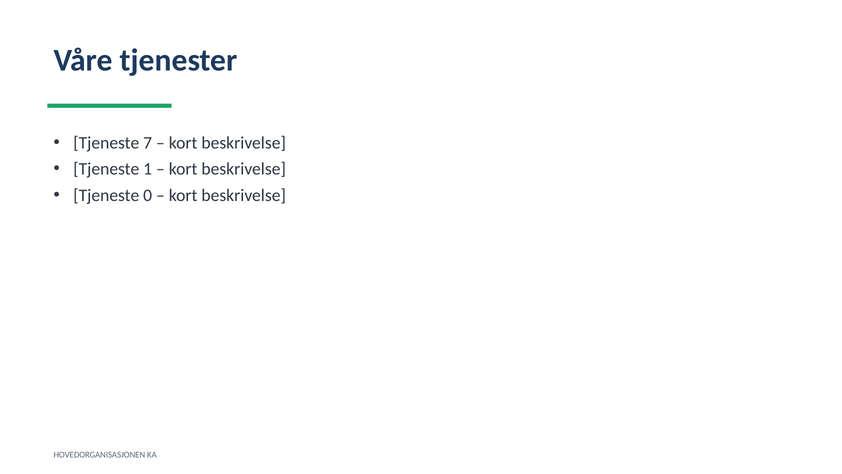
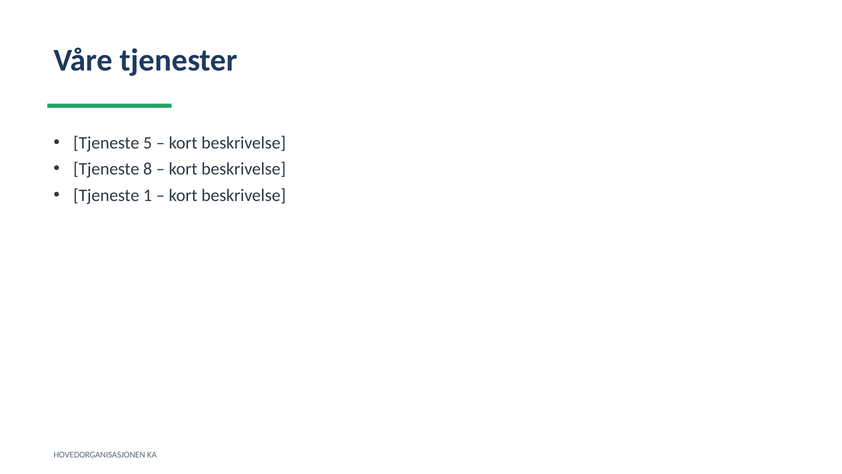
7: 7 -> 5 (148, 143)
1: 1 -> 8 (148, 169)
0: 0 -> 1 (148, 195)
